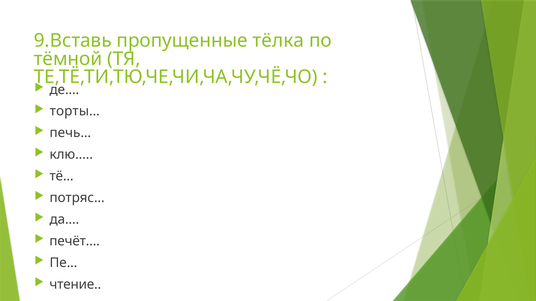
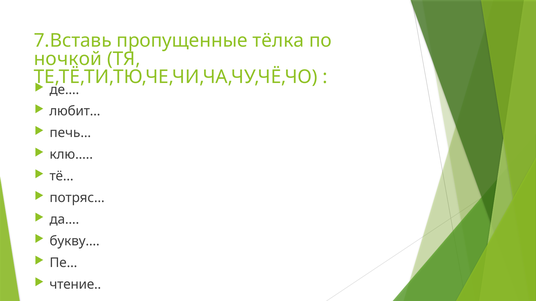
9.Вставь: 9.Вставь -> 7.Вставь (73, 41)
тёмной: тёмной -> ночкой (68, 59)
торты…: торты… -> любит… (75, 111)
печёт…: печёт… -> букву… (75, 241)
